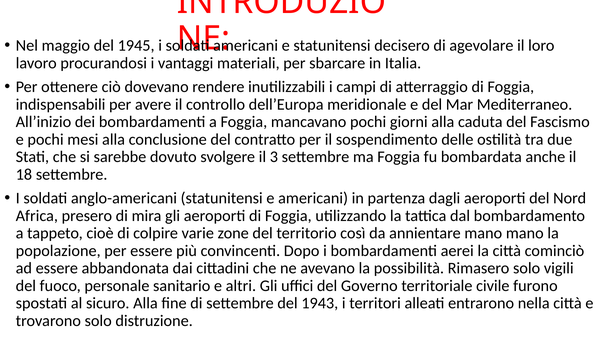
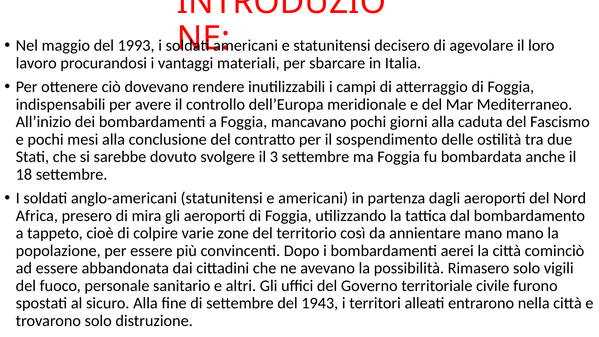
1945: 1945 -> 1993 (136, 46)
